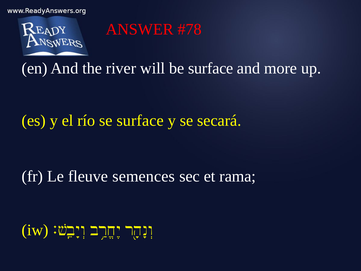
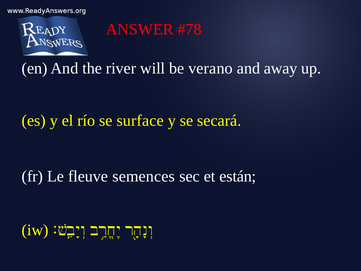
be surface: surface -> verano (211, 68)
more: more -> away (281, 68)
rama: rama -> están (238, 176)
